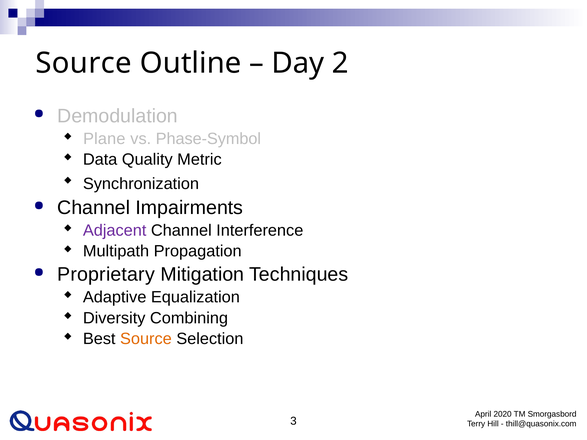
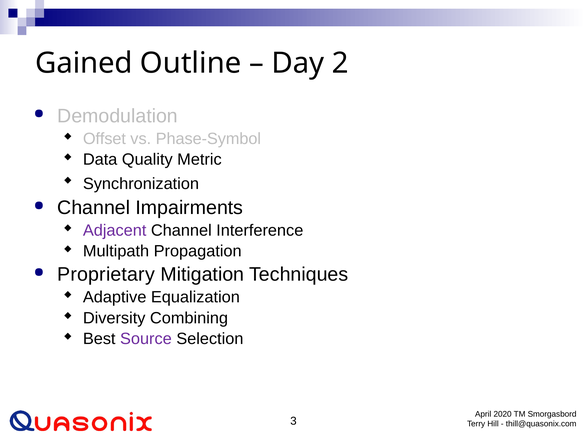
Source: Source -> Gained (84, 63)
Plane: Plane -> Offset (104, 139)
Source colour: orange -> purple (146, 339)
